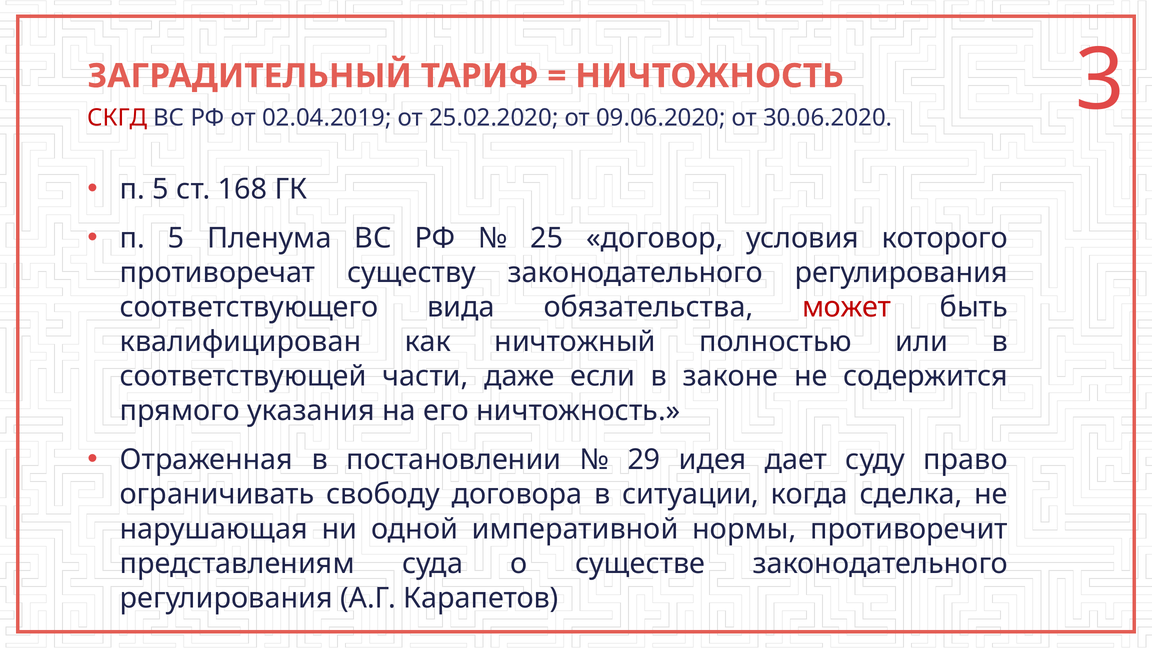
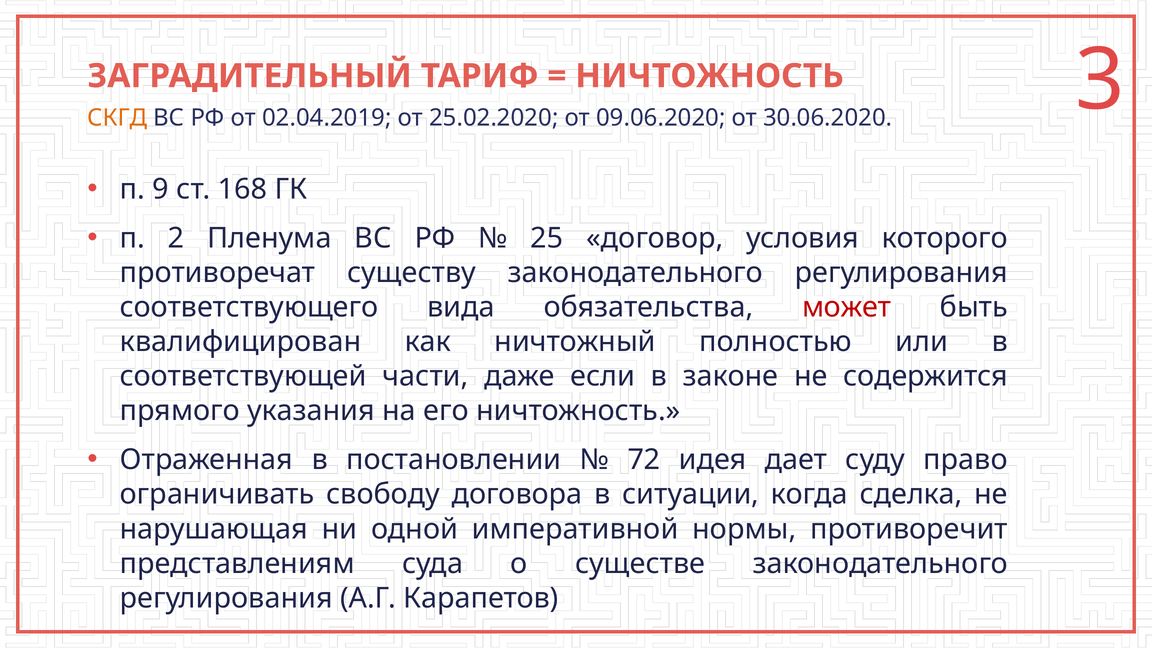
СКГД colour: red -> orange (117, 118)
5: 5 -> 9 (161, 189)
5: 5 -> 2 (176, 238)
29: 29 -> 72 (644, 460)
